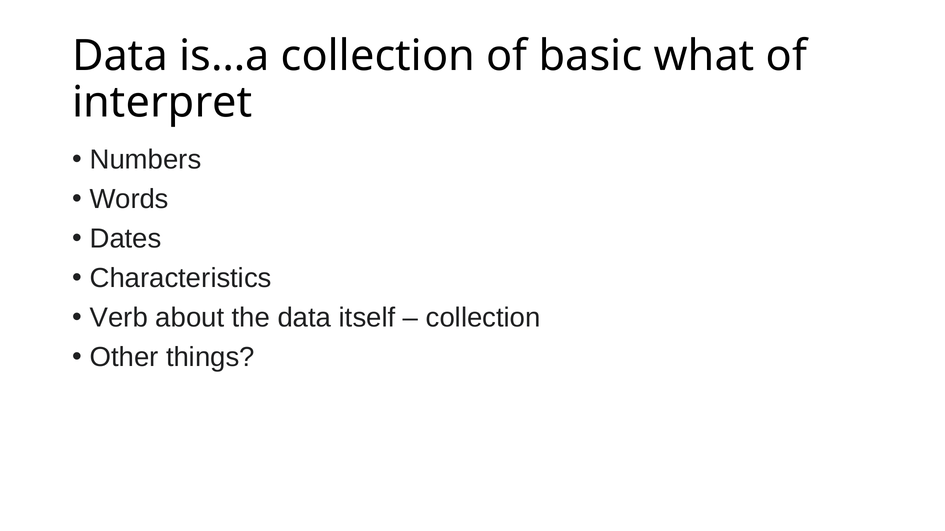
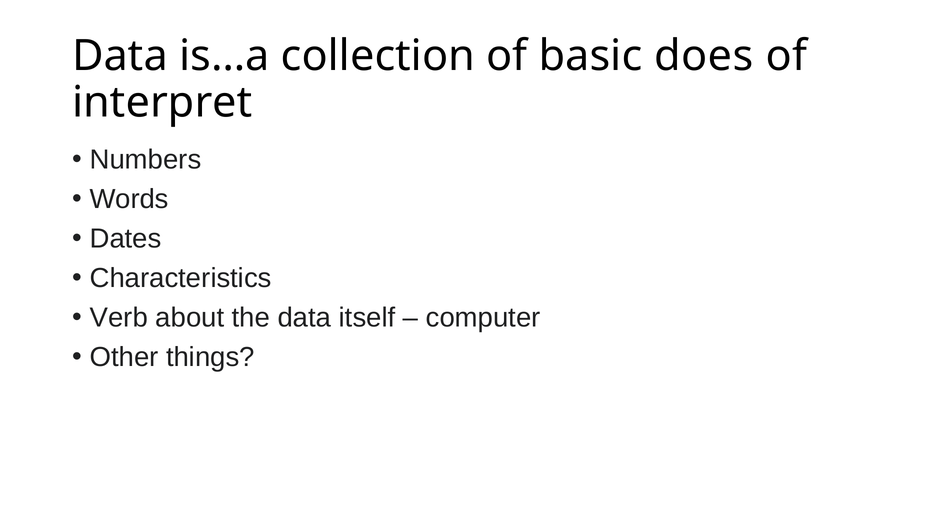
what: what -> does (704, 56)
collection: collection -> computer (483, 318)
